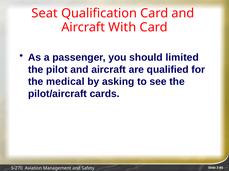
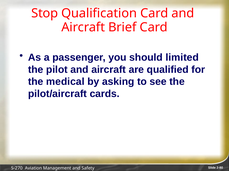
Seat: Seat -> Stop (45, 13)
With: With -> Brief (122, 27)
